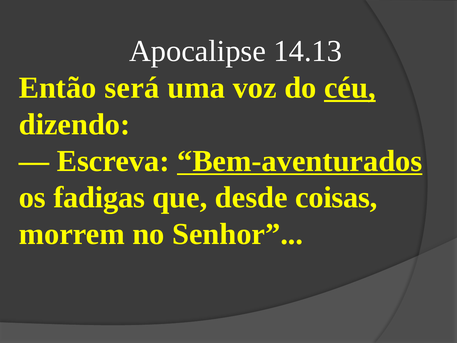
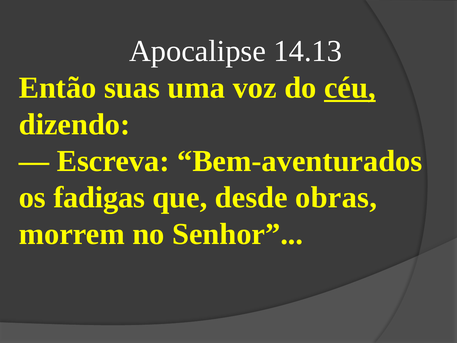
será: será -> suas (132, 88)
Bem-aventurados underline: present -> none (300, 161)
coisas: coisas -> obras (336, 197)
